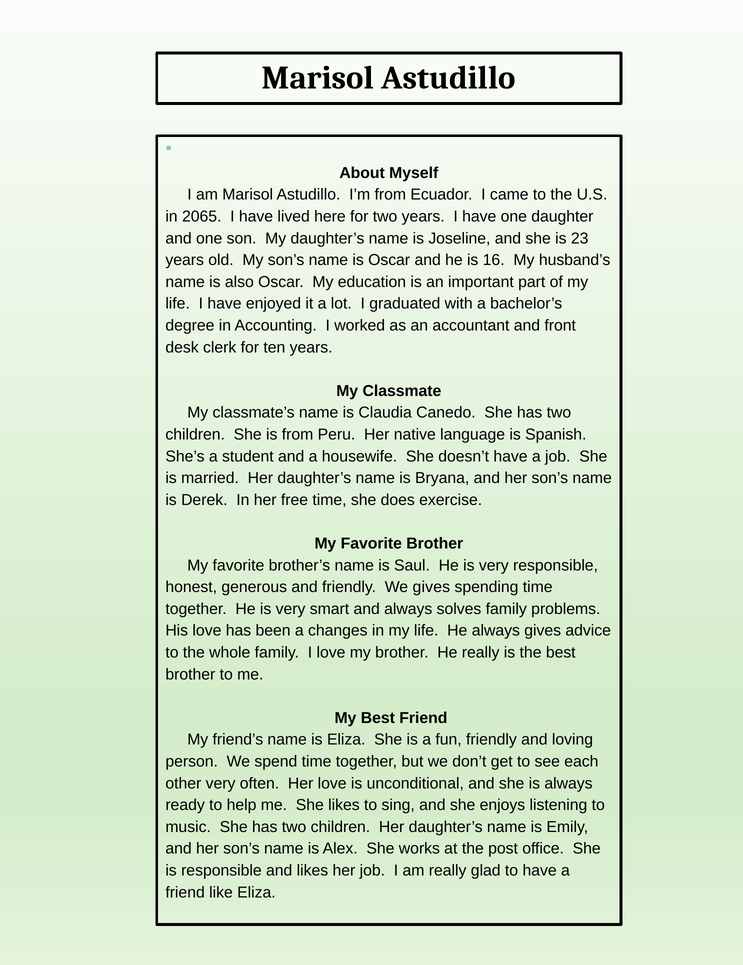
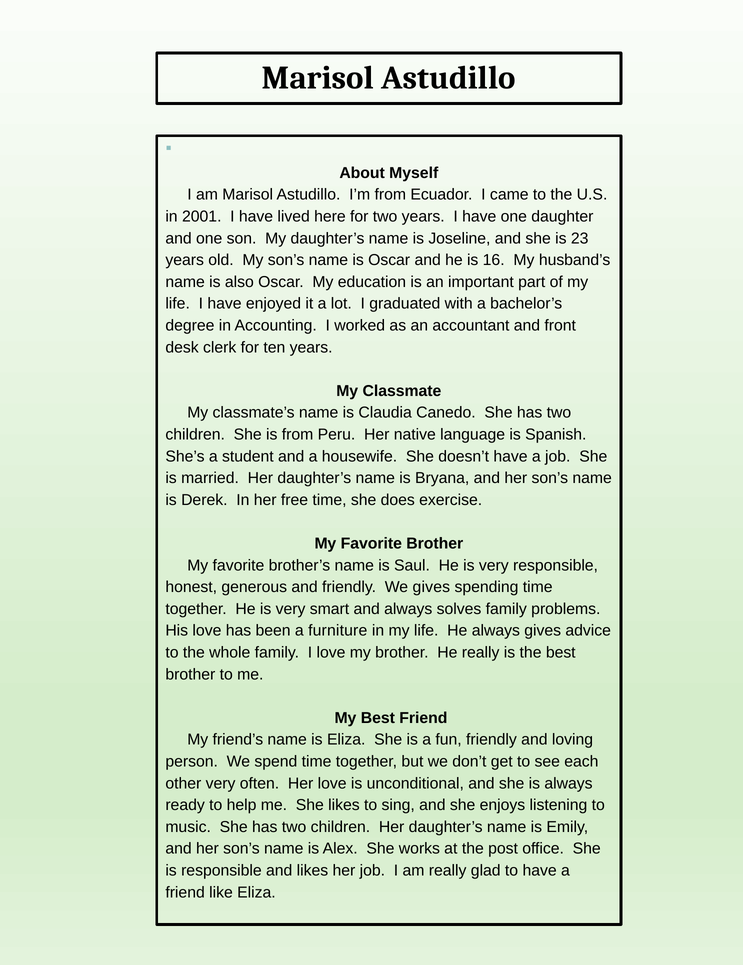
2065: 2065 -> 2001 (202, 216)
changes: changes -> furniture (338, 630)
